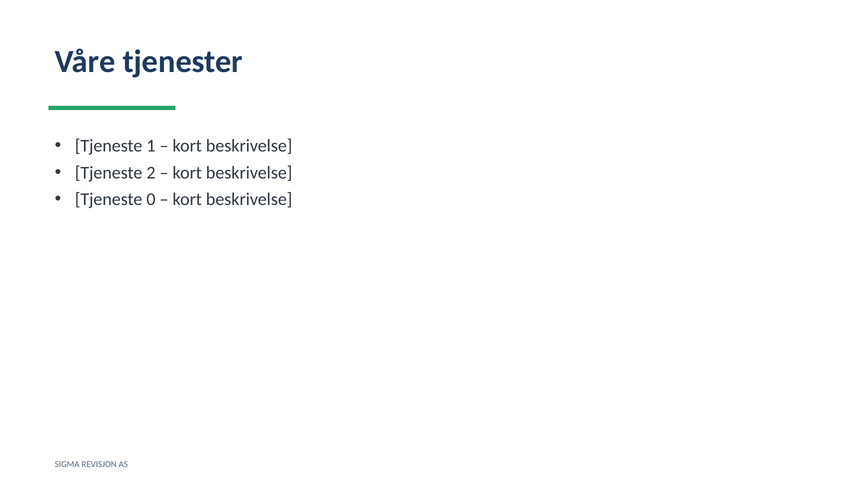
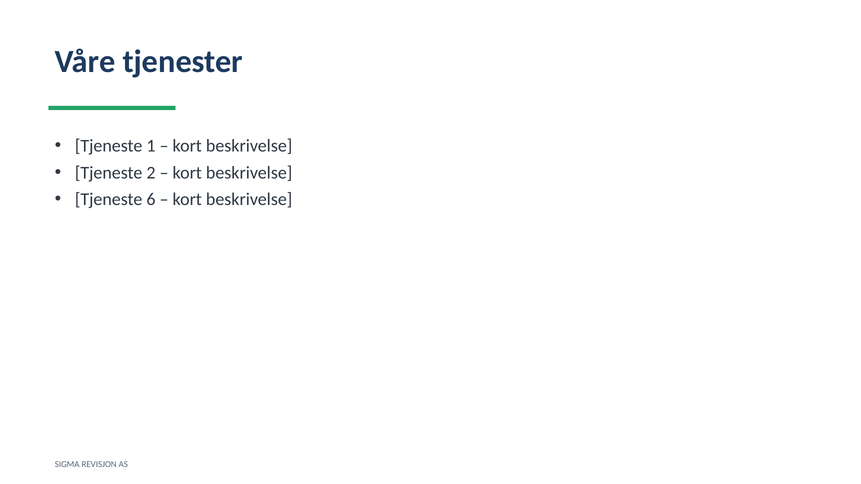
0: 0 -> 6 (151, 200)
